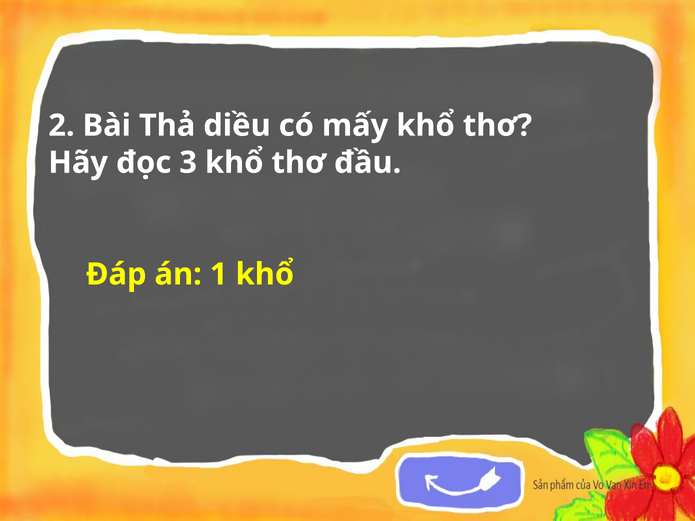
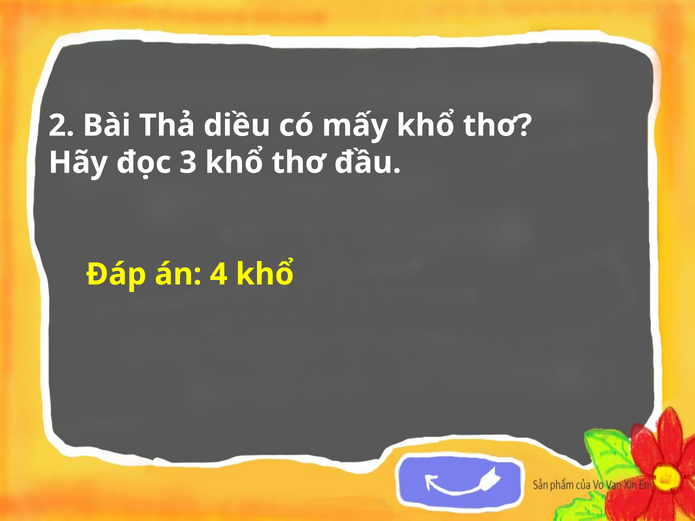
1: 1 -> 4 (219, 274)
